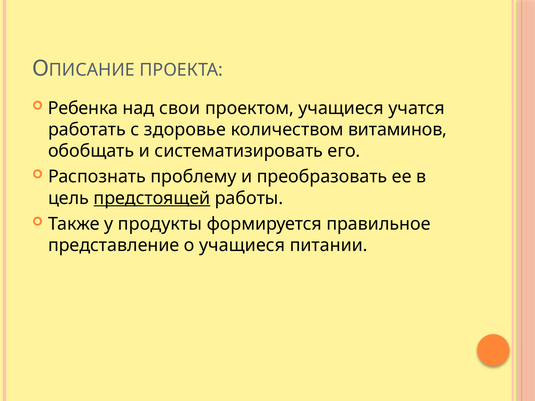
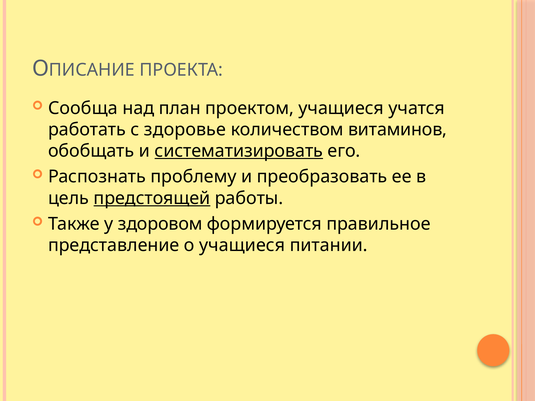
Ребенка: Ребенка -> Сообща (83, 108)
свои: свои -> план (180, 108)
систематизировать underline: none -> present (239, 151)
продукты: продукты -> здоровом (160, 224)
